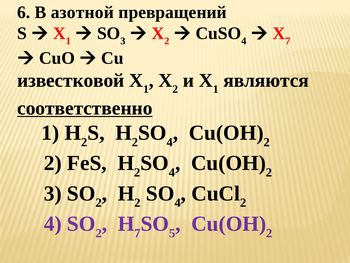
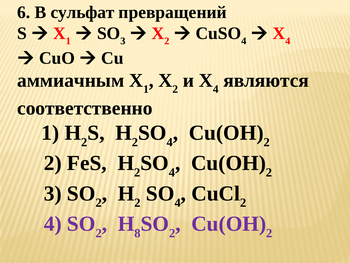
азотной: азотной -> сульфат (82, 12)
7: 7 -> 4 (288, 41)
известковой: известковой -> аммиачным (71, 80)
1: 1 -> 4 (216, 89)
соответственно underline: present -> none (85, 108)
7: 7 -> 8 (138, 233)
5: 5 -> 2 (172, 233)
